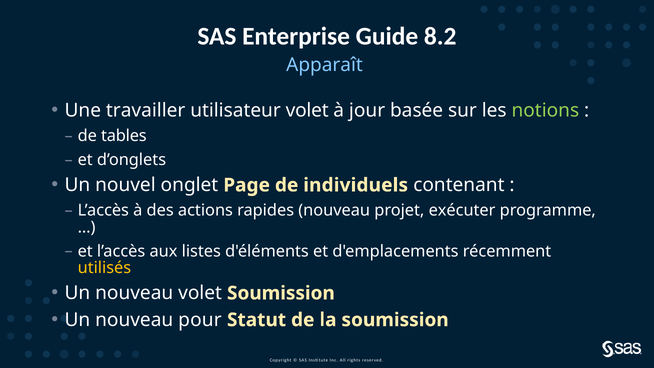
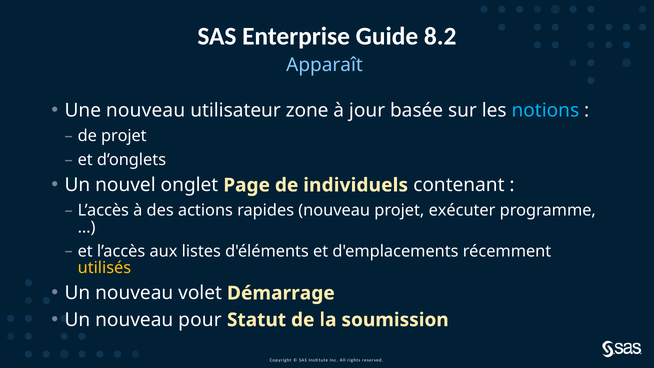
Une travailler: travailler -> nouveau (146, 110)
utilisateur volet: volet -> zone (307, 110)
notions colour: light green -> light blue (545, 110)
de tables: tables -> projet (124, 136)
volet Soumission: Soumission -> Démarrage (281, 293)
